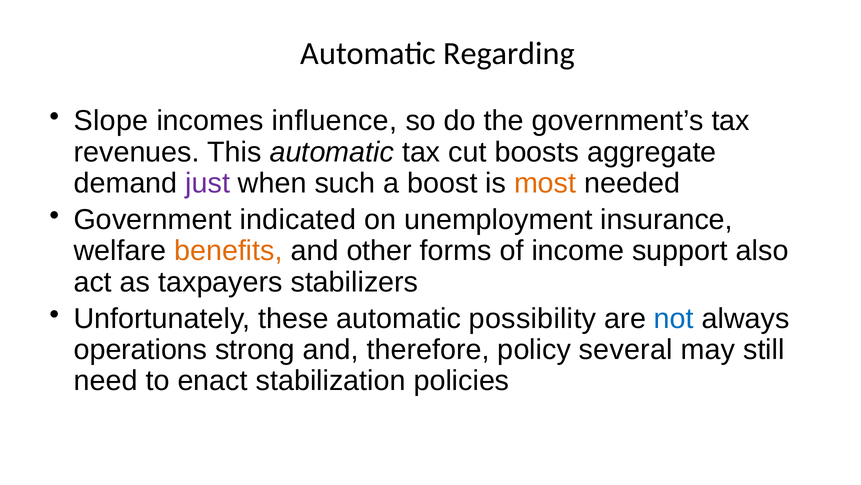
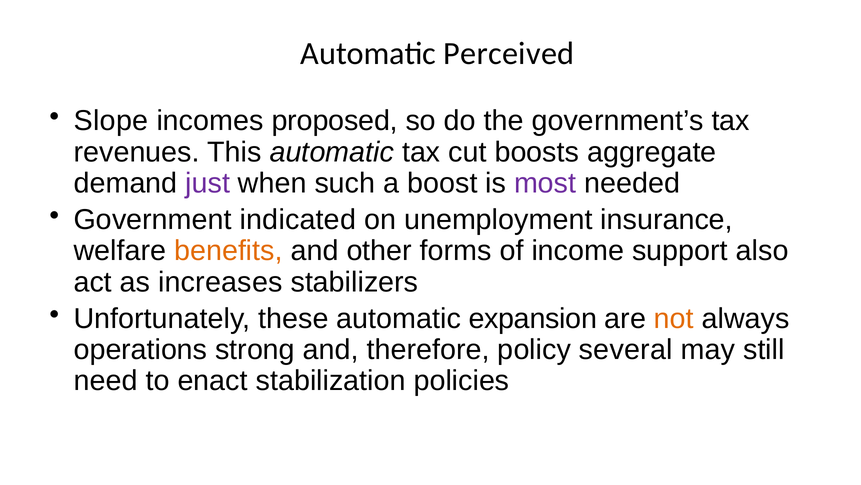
Regarding: Regarding -> Perceived (509, 54)
influence: influence -> proposed (335, 121)
most colour: orange -> purple (545, 183)
taxpayers: taxpayers -> increases (220, 282)
possibility: possibility -> expansion (533, 318)
not colour: blue -> orange (674, 318)
